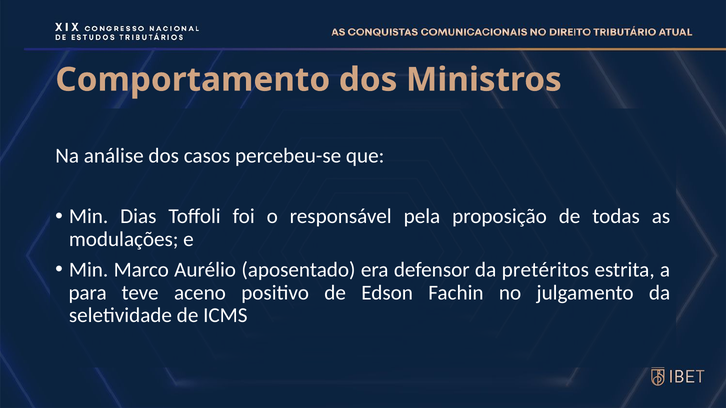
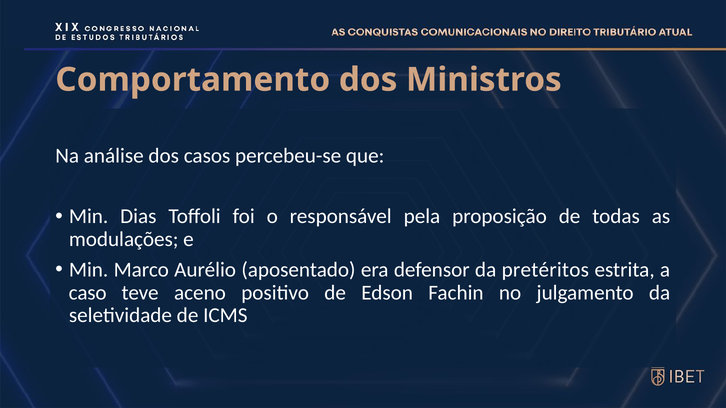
para: para -> caso (88, 293)
